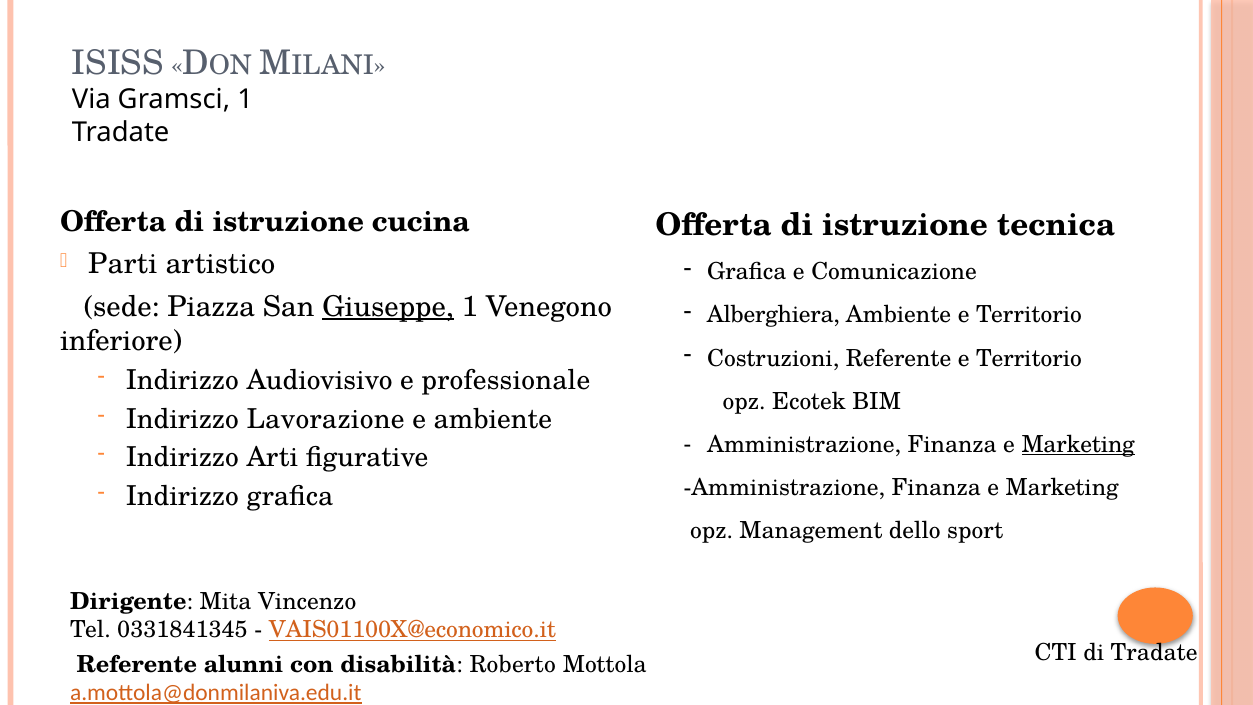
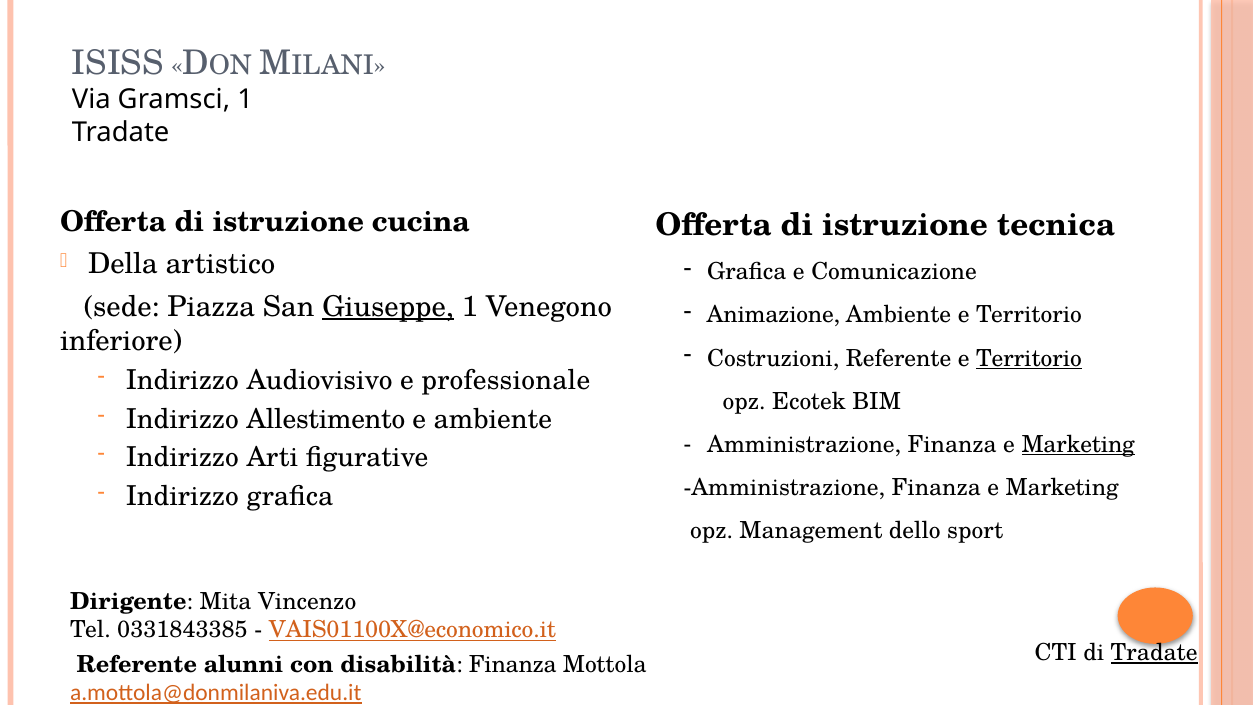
Parti: Parti -> Della (123, 264)
Alberghiera: Alberghiera -> Animazione (773, 315)
Territorio underline: none -> present (1029, 358)
Lavorazione: Lavorazione -> Allestimento (326, 419)
0331841345: 0331841345 -> 0331843385 (183, 630)
Tradate underline: none -> present (1154, 653)
disabilità Roberto: Roberto -> Finanza (513, 664)
